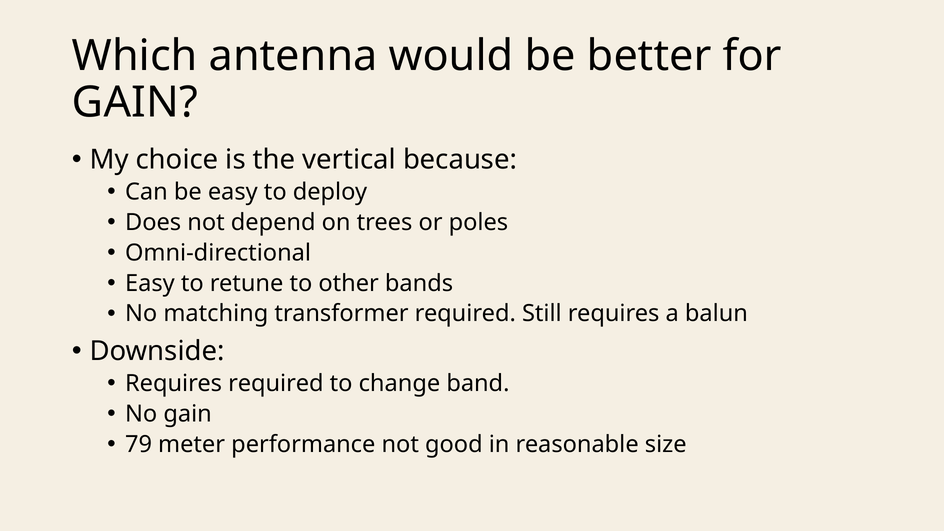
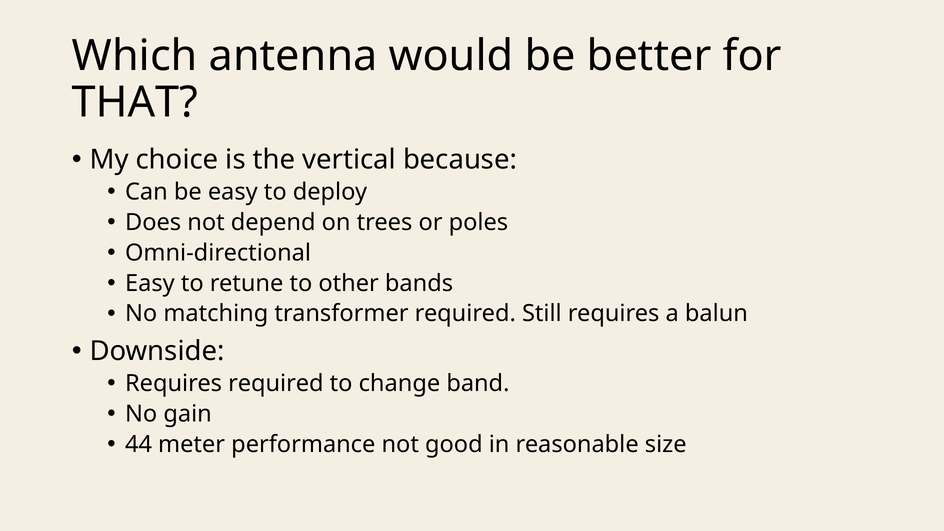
GAIN: GAIN -> THAT (135, 103)
79: 79 -> 44 (139, 444)
